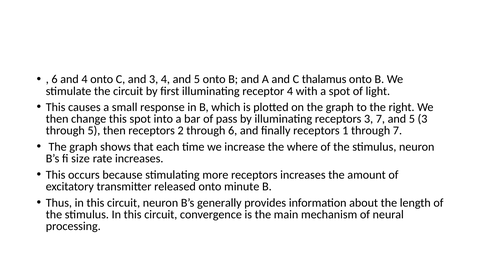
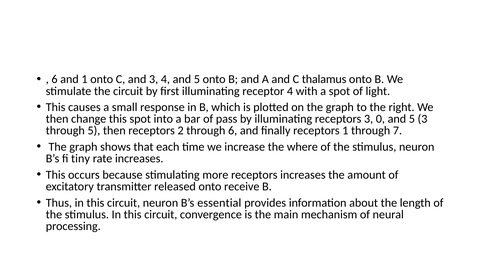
and 4: 4 -> 1 (84, 79)
3 7: 7 -> 0 (380, 119)
size: size -> tiny (81, 159)
minute: minute -> receive (242, 187)
generally: generally -> essential (219, 203)
